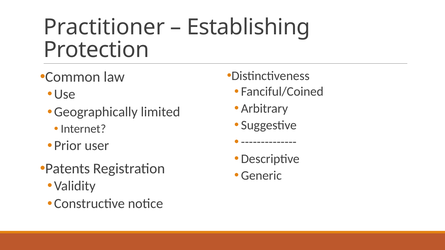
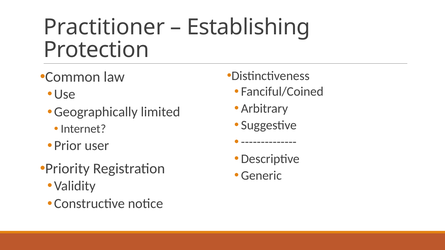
Patents: Patents -> Priority (67, 169)
